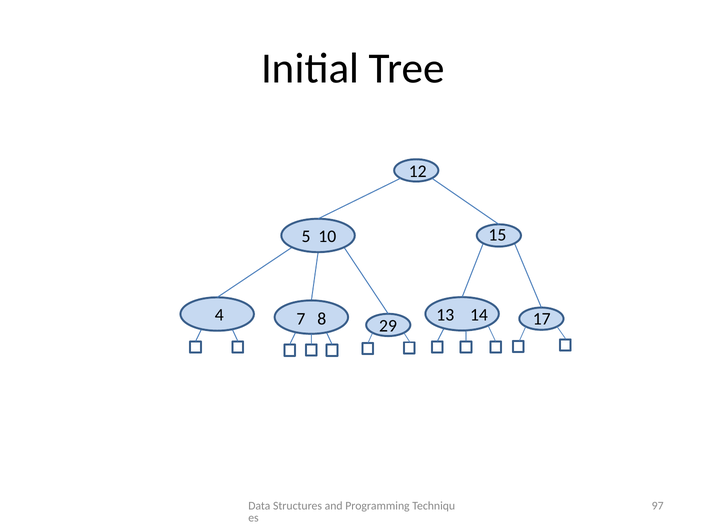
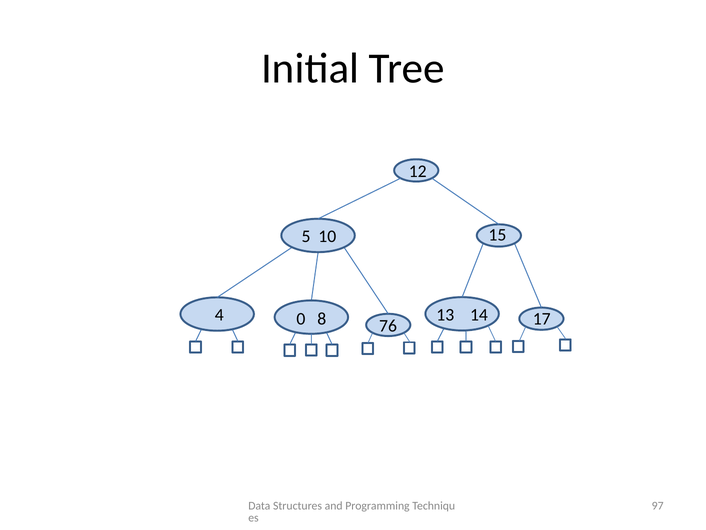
7: 7 -> 0 (301, 319)
29: 29 -> 76 (388, 326)
